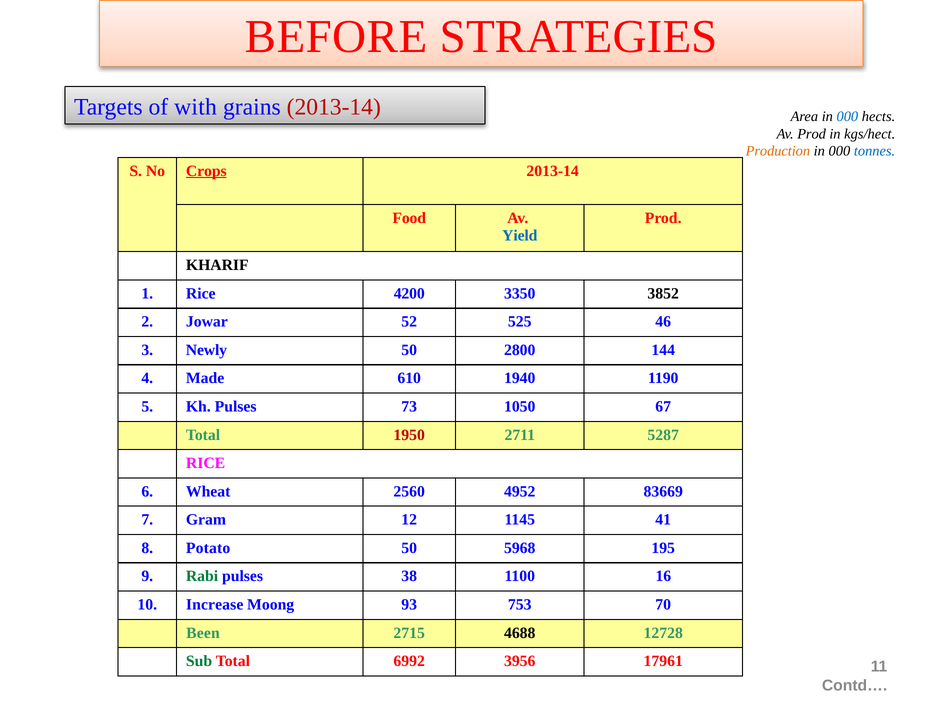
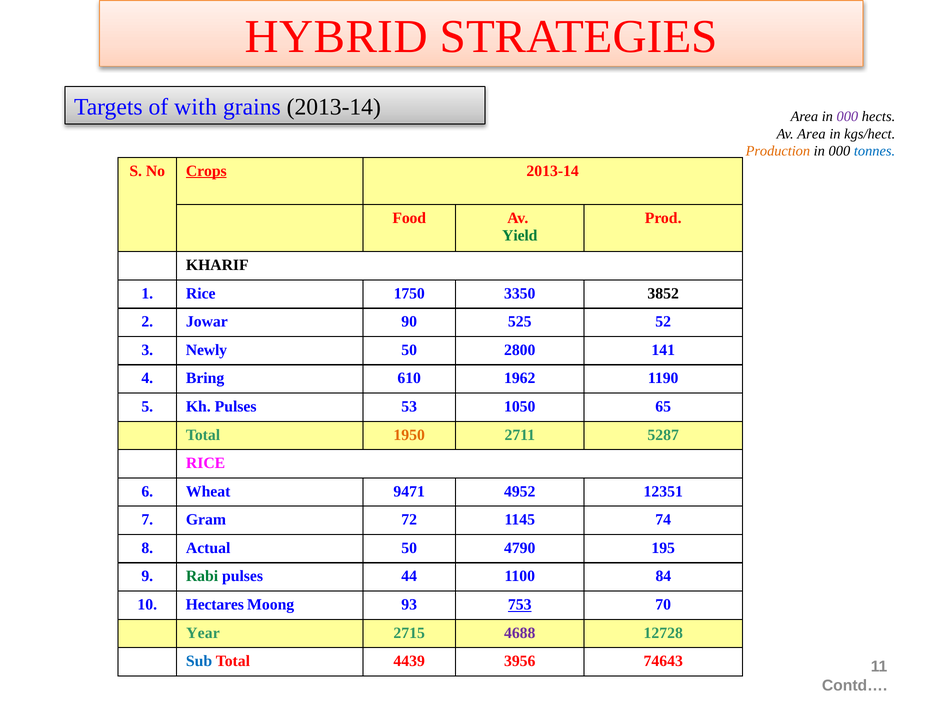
BEFORE: BEFORE -> HYBRID (336, 37)
2013-14 colour: red -> black (334, 107)
000 colour: blue -> purple (847, 117)
Av Prod: Prod -> Area (811, 134)
Yield colour: blue -> green (520, 235)
4200: 4200 -> 1750 (409, 293)
52: 52 -> 90 (409, 322)
46: 46 -> 52 (663, 322)
144: 144 -> 141 (663, 350)
Made: Made -> Bring (205, 378)
1940: 1940 -> 1962 (520, 378)
73: 73 -> 53 (409, 407)
67: 67 -> 65 (663, 407)
1950 colour: red -> orange (409, 435)
2560: 2560 -> 9471 (409, 491)
83669: 83669 -> 12351 (663, 491)
12: 12 -> 72 (409, 520)
41: 41 -> 74 (663, 520)
Potato: Potato -> Actual (208, 548)
5968: 5968 -> 4790 (520, 548)
38: 38 -> 44 (409, 576)
16: 16 -> 84 (663, 576)
Increase: Increase -> Hectares (215, 605)
753 underline: none -> present (520, 605)
Been: Been -> Year (203, 633)
4688 colour: black -> purple (520, 633)
Sub colour: green -> blue (199, 661)
6992: 6992 -> 4439 (409, 661)
17961: 17961 -> 74643 (663, 661)
